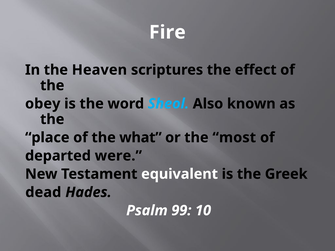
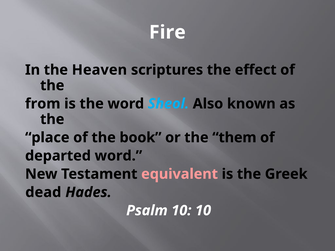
obey: obey -> from (43, 104)
what: what -> book (141, 138)
most: most -> them (234, 138)
departed were: were -> word (118, 156)
equivalent colour: white -> pink (180, 174)
Psalm 99: 99 -> 10 (181, 211)
